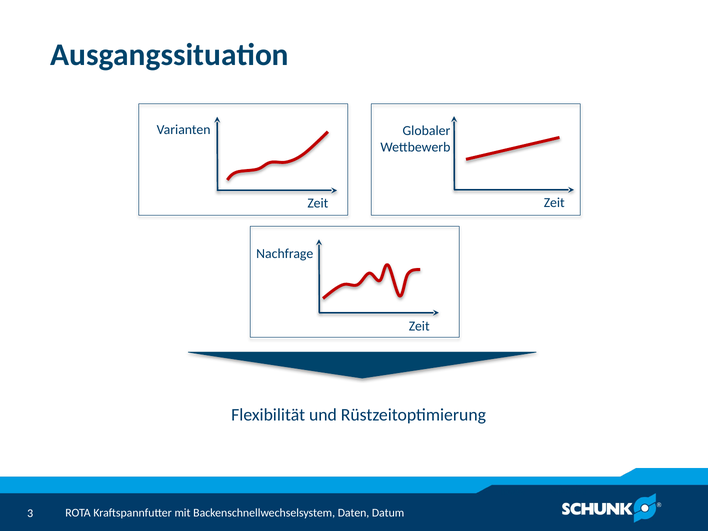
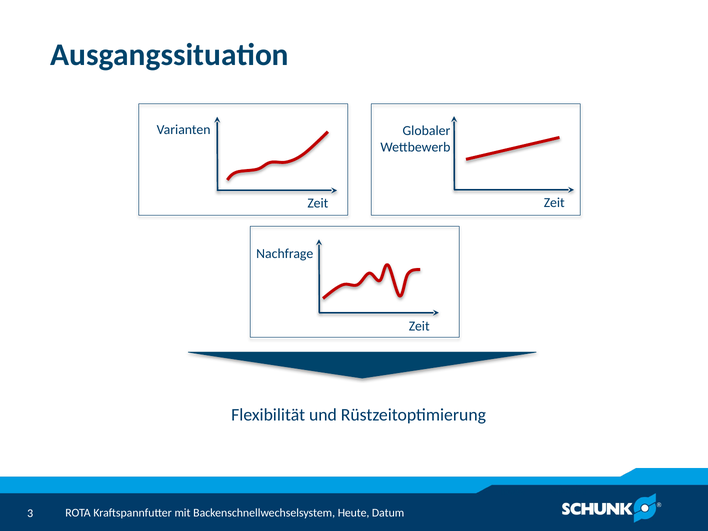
Backenschnellwechselsystem Daten: Daten -> Heute (354, 513)
